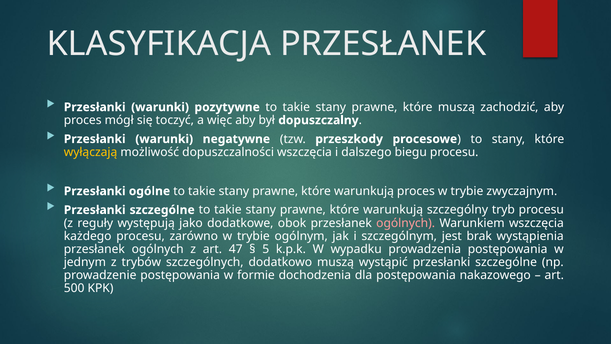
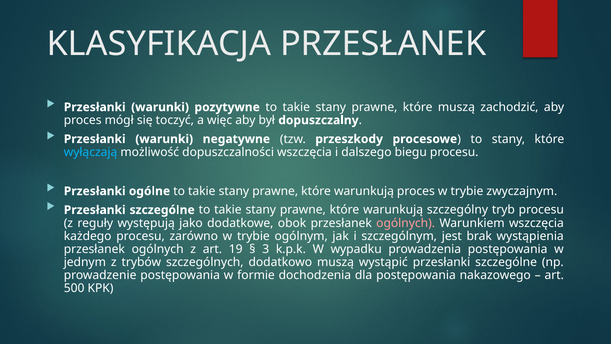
wyłączają colour: yellow -> light blue (91, 152)
47: 47 -> 19 (236, 249)
5: 5 -> 3 (266, 249)
